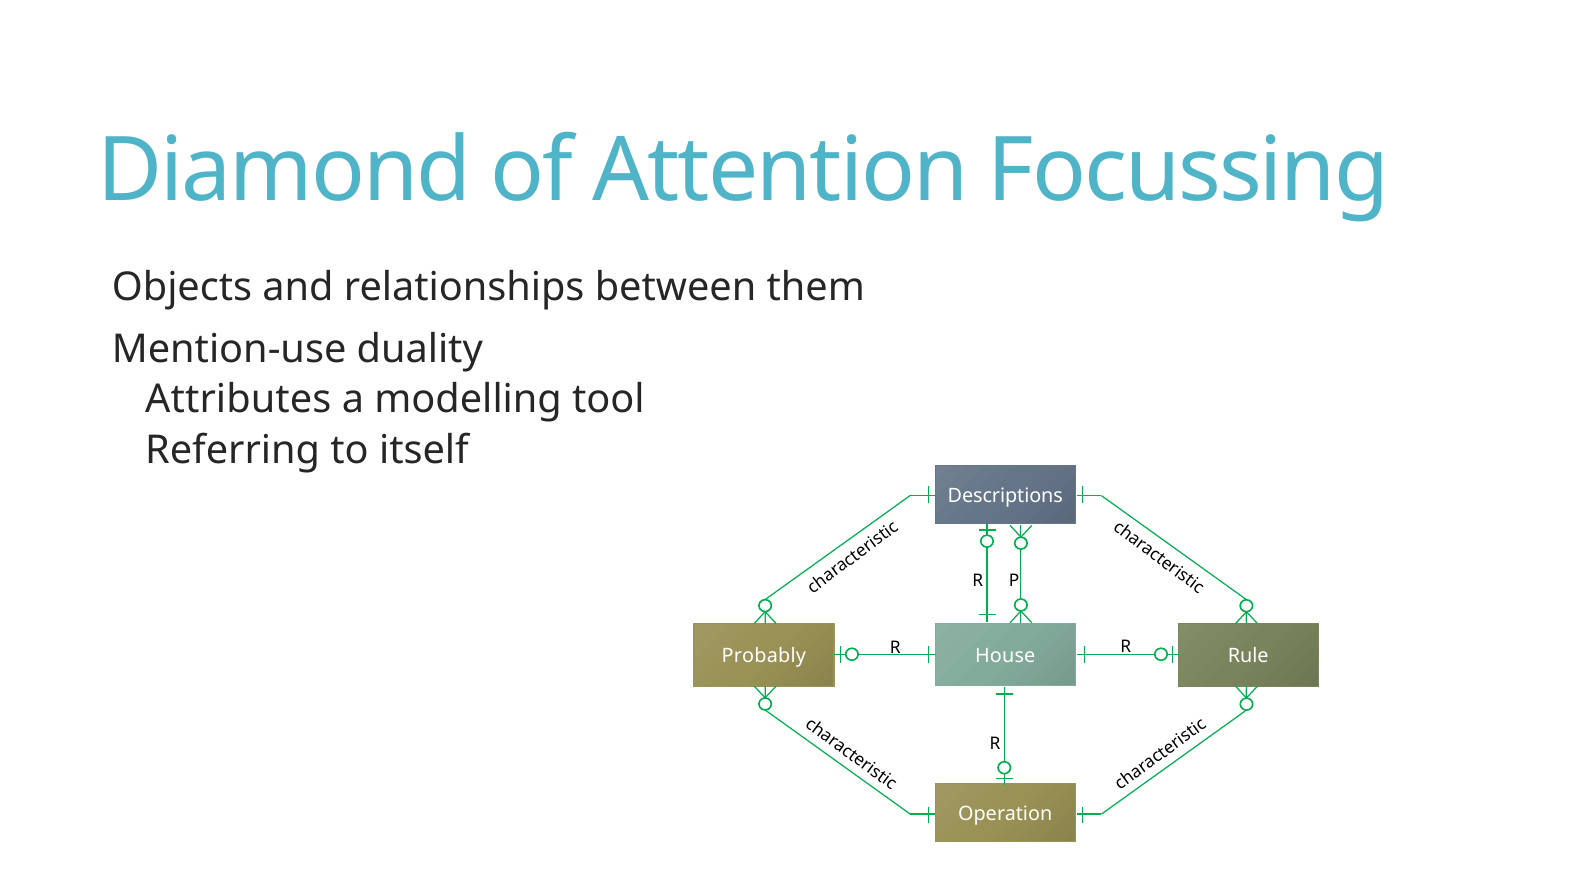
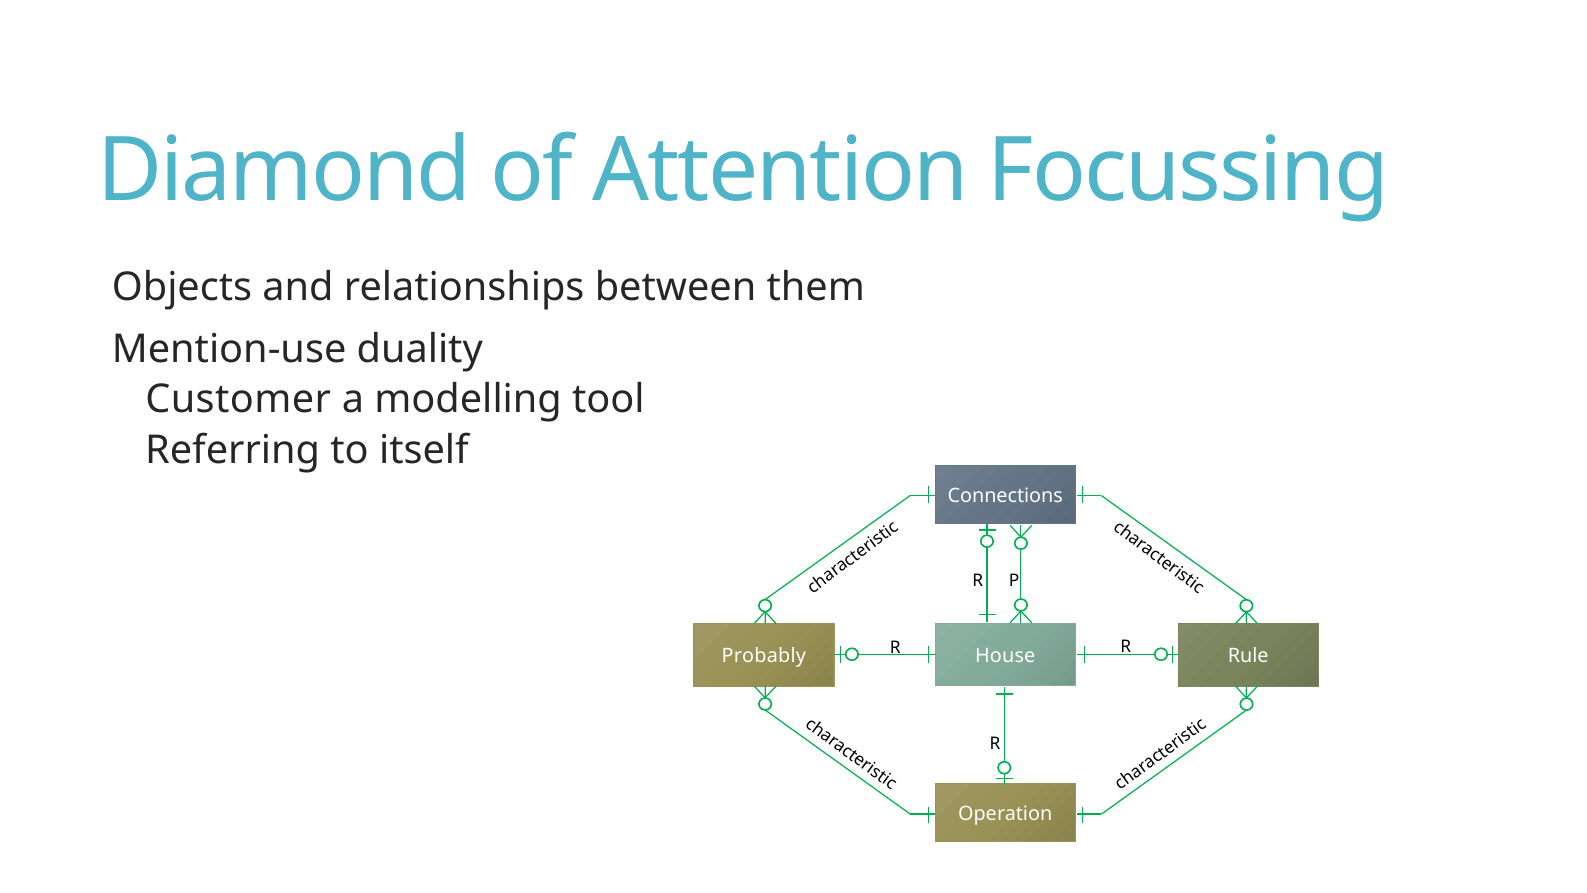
Attributes: Attributes -> Customer (238, 400)
Descriptions: Descriptions -> Connections (1005, 496)
